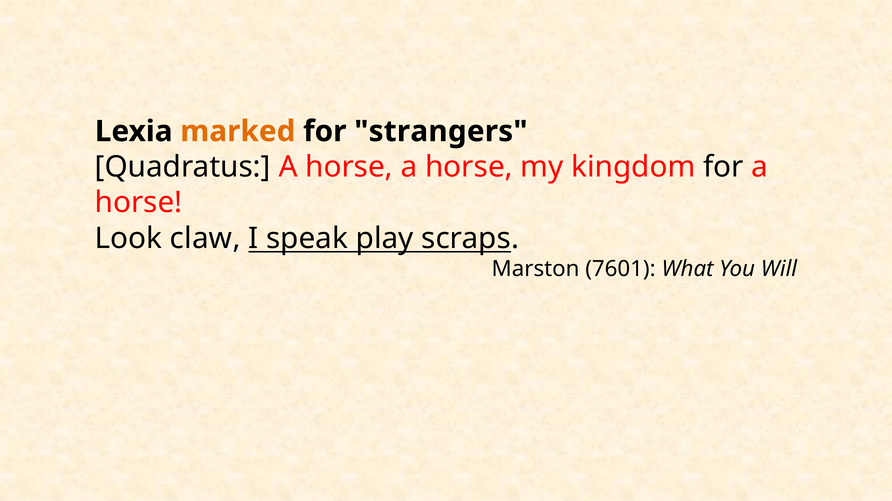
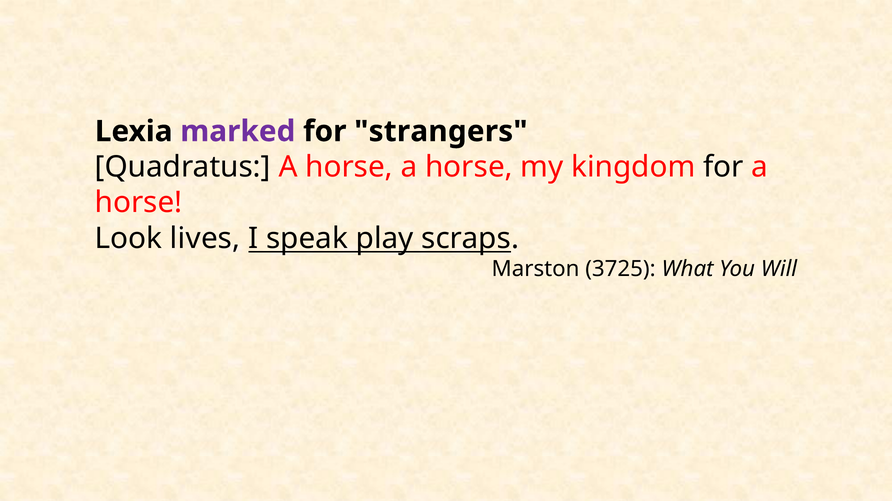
marked colour: orange -> purple (238, 132)
claw: claw -> lives (205, 239)
7601: 7601 -> 3725 (620, 269)
